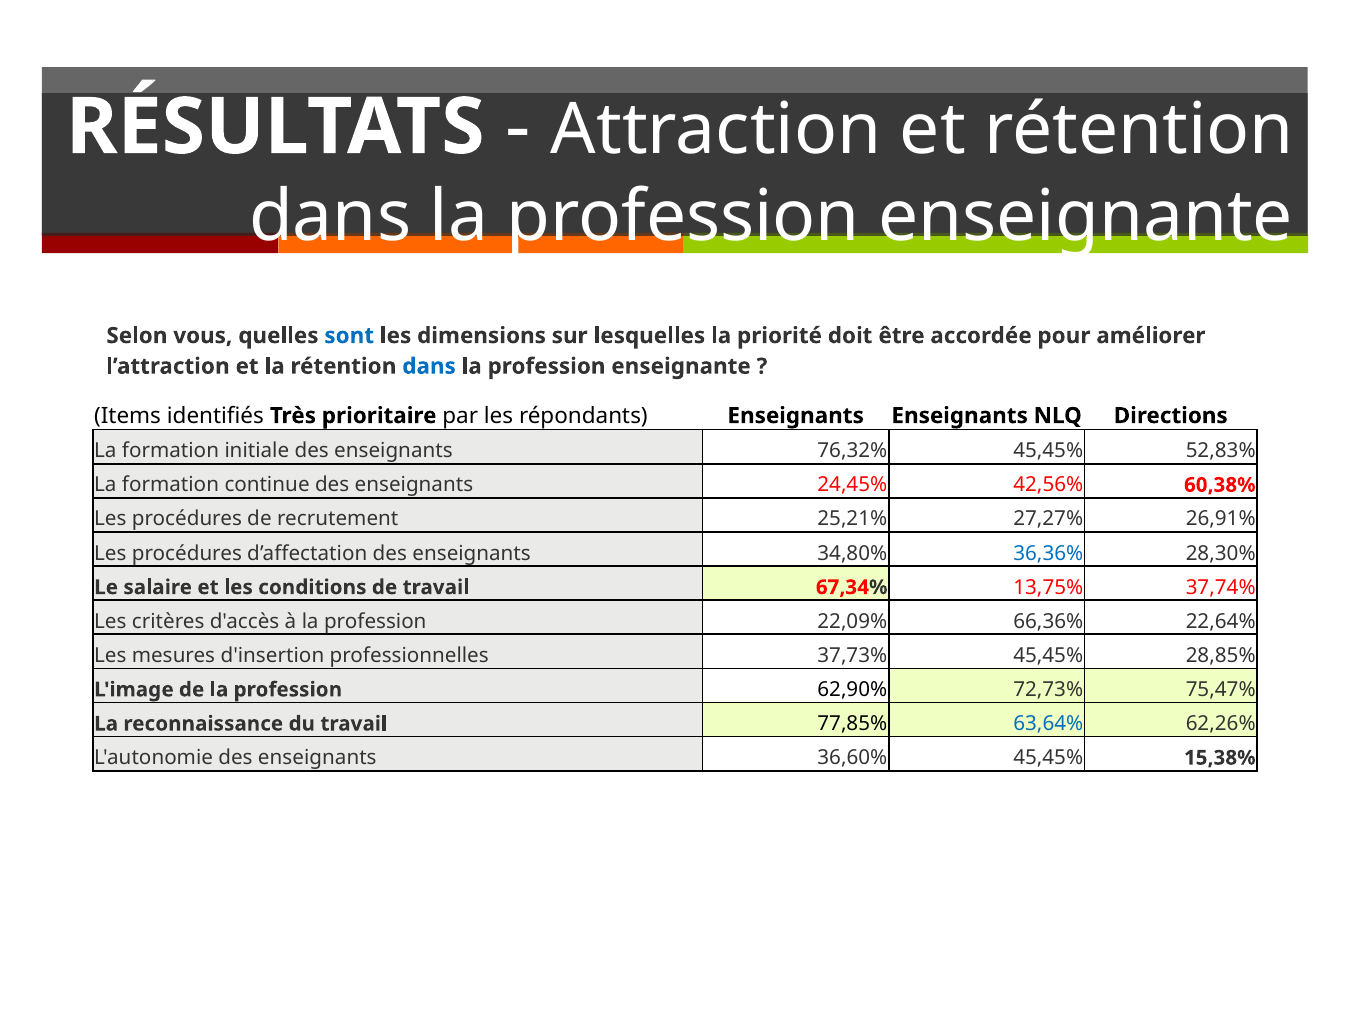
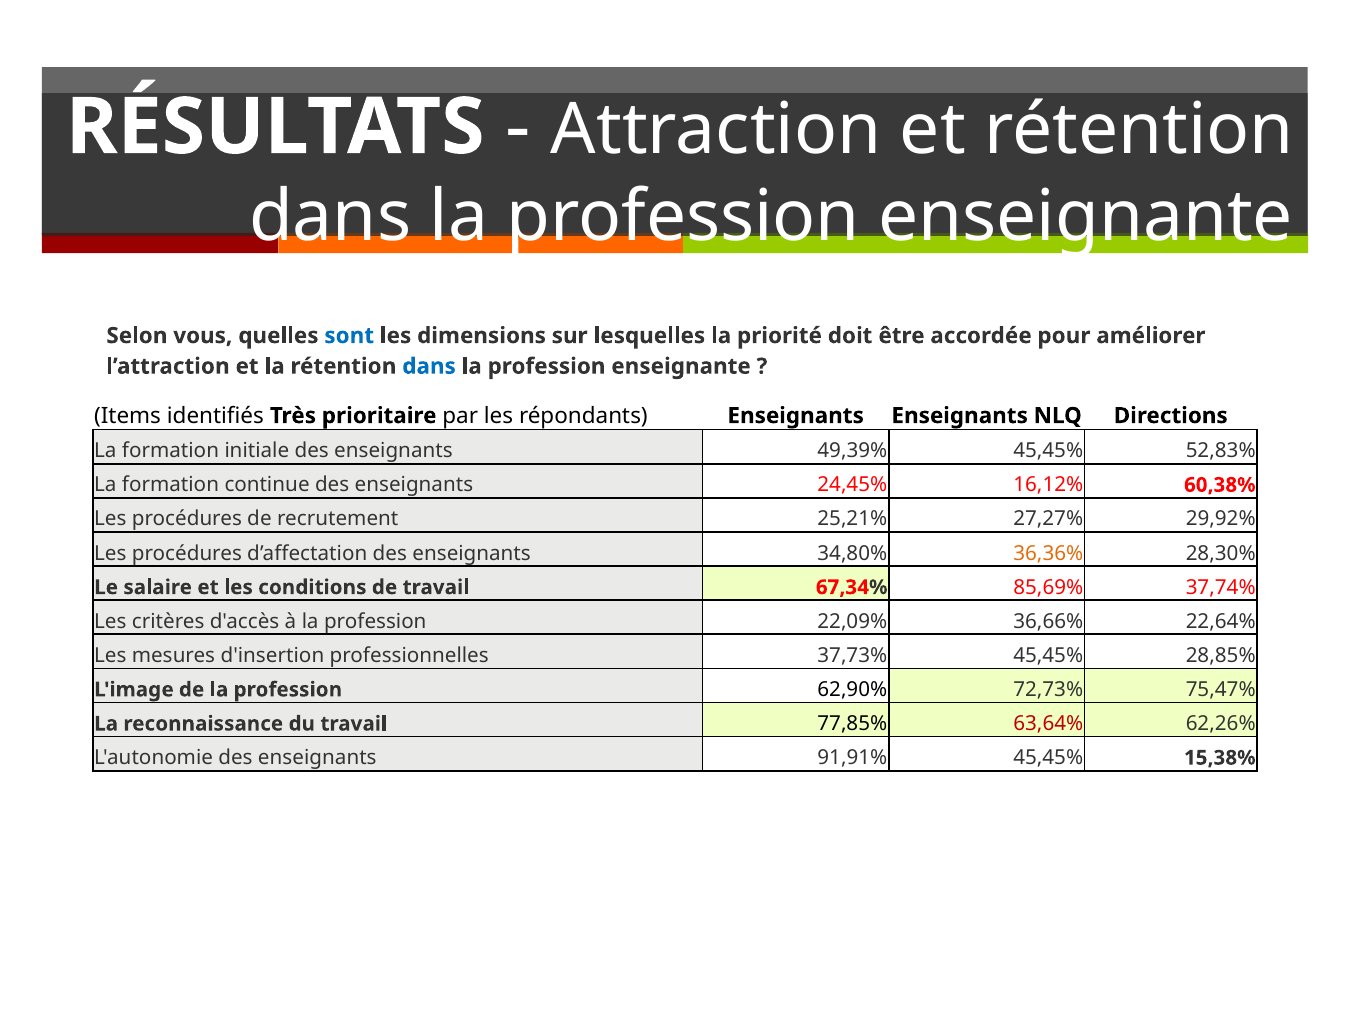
76,32%: 76,32% -> 49,39% (852, 451)
42,56%: 42,56% -> 16,12% (1048, 485)
26,91%: 26,91% -> 29,92% (1221, 519)
36,36% colour: blue -> orange (1048, 553)
13,75%: 13,75% -> 85,69% (1048, 588)
66,36%: 66,36% -> 36,66% (1048, 622)
63,64% colour: blue -> red (1048, 724)
36,60%: 36,60% -> 91,91% (852, 758)
